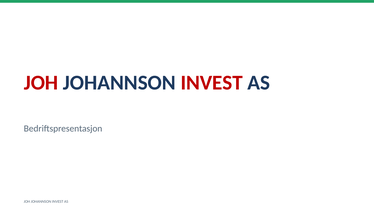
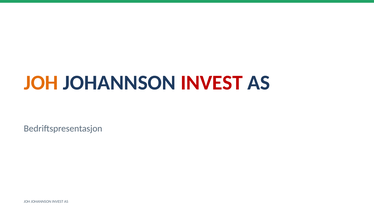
JOH colour: red -> orange (41, 83)
